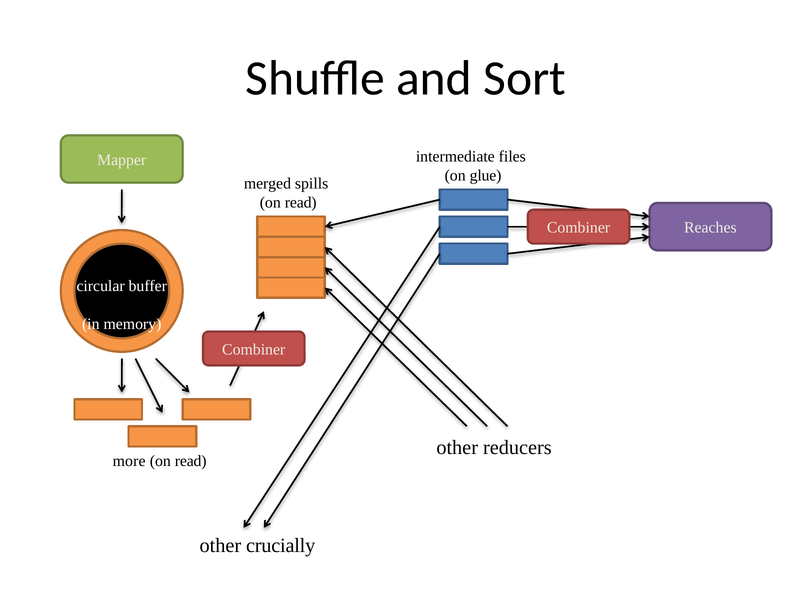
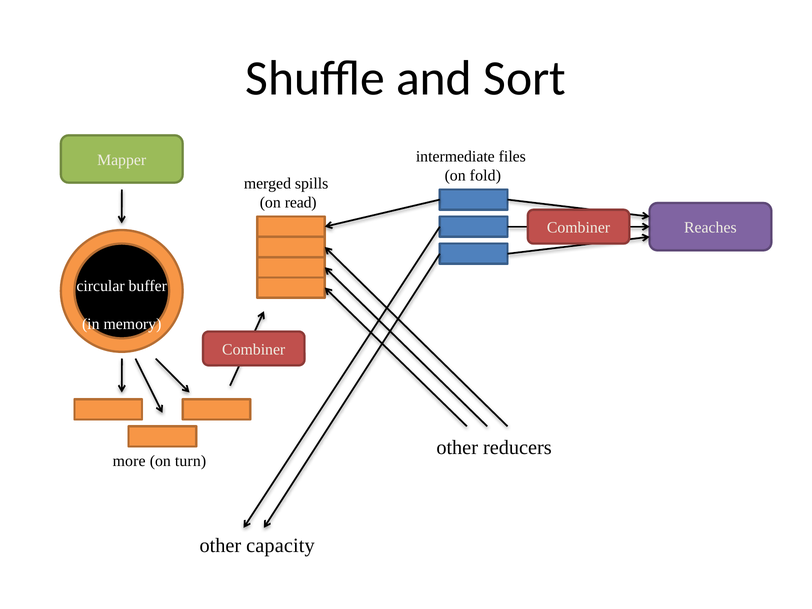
glue: glue -> fold (485, 176)
read: read -> turn (191, 461)
crucially: crucially -> capacity (280, 545)
